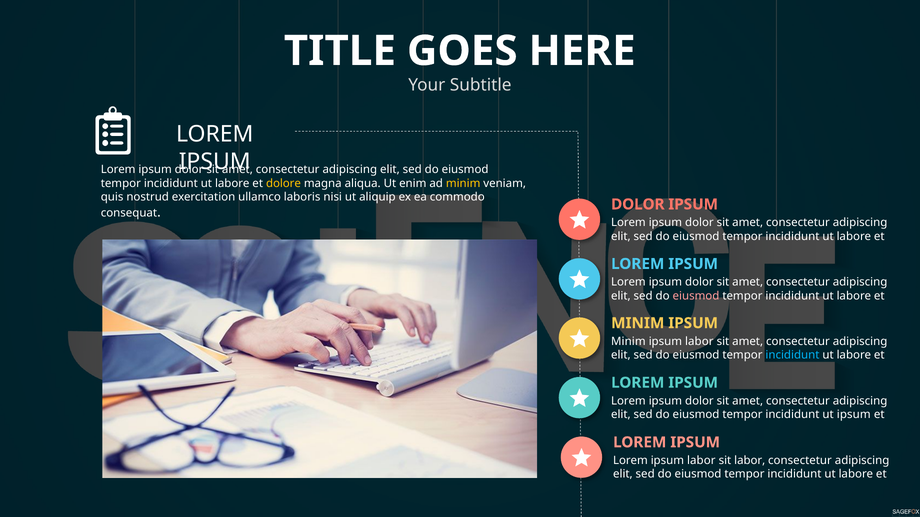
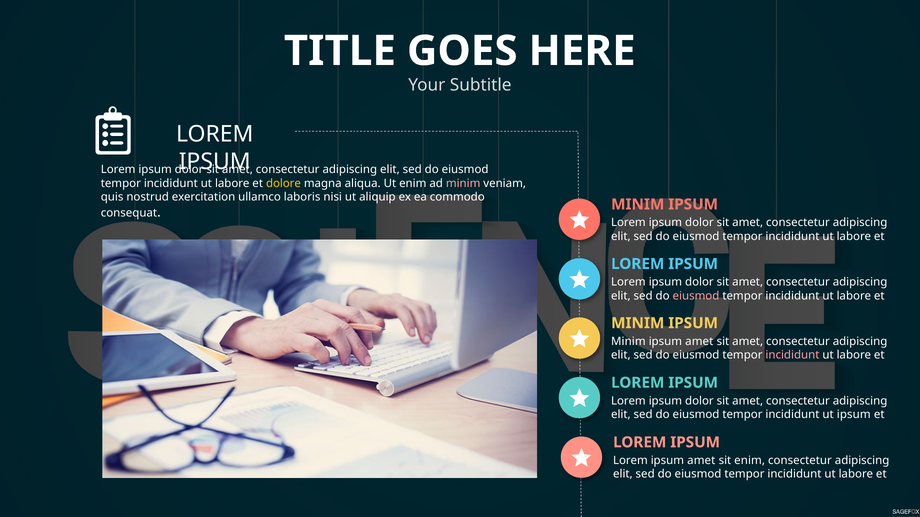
minim colour: yellow -> pink (463, 184)
DOLOR: DOLOR -> MINIM (638, 205)
labor: labor -> amet (699, 342)
incididunt colour: light blue -> pink (792, 355)
Lorem ipsum labor: labor -> amet (701, 461)
sit labor: labor -> enim (750, 461)
